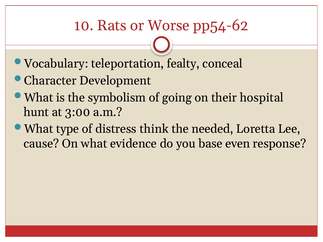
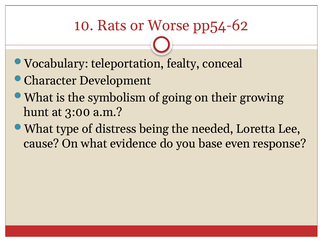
hospital: hospital -> growing (262, 98)
think: think -> being (154, 129)
